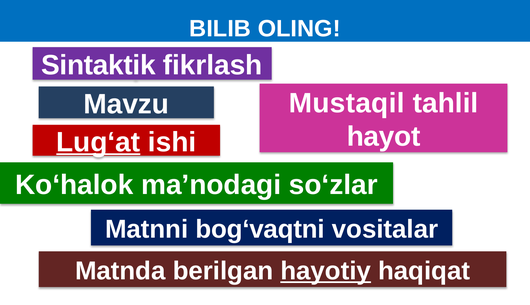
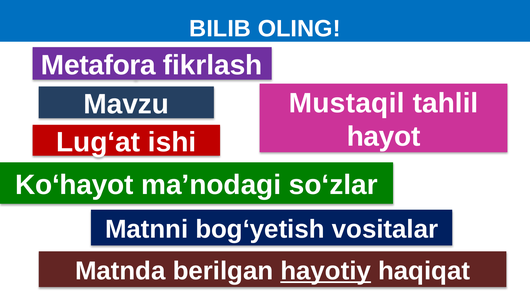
Sintaktik: Sintaktik -> Metafora (98, 65)
Lug‘at underline: present -> none (98, 142)
Ko‘halok: Ko‘halok -> Ko‘hayot (74, 185)
bog‘vaqtni: bog‘vaqtni -> bog‘yetish (260, 230)
